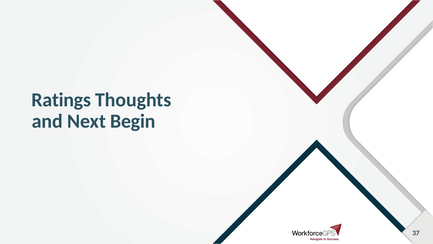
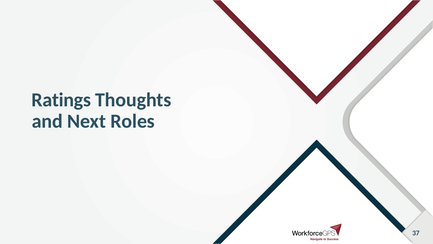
Begin: Begin -> Roles (133, 121)
